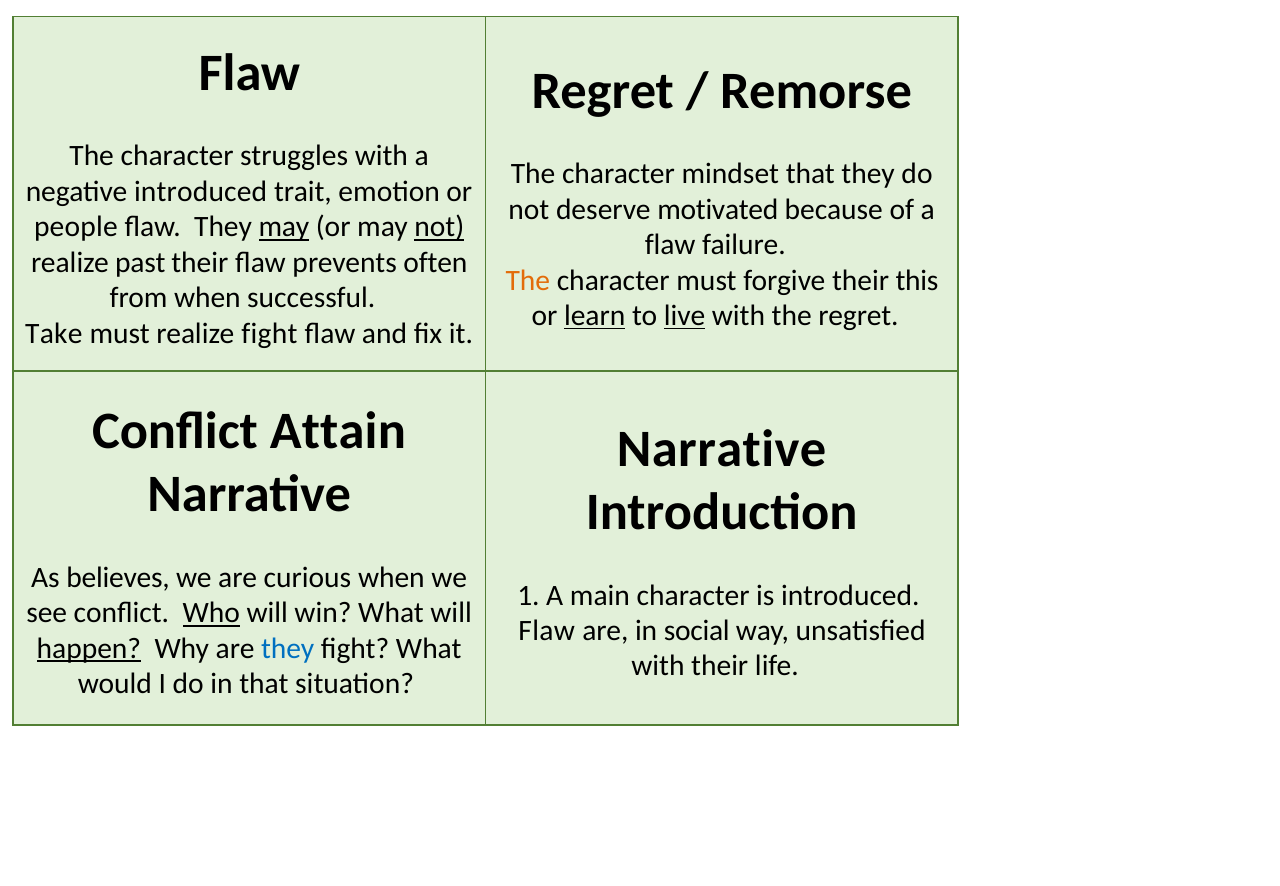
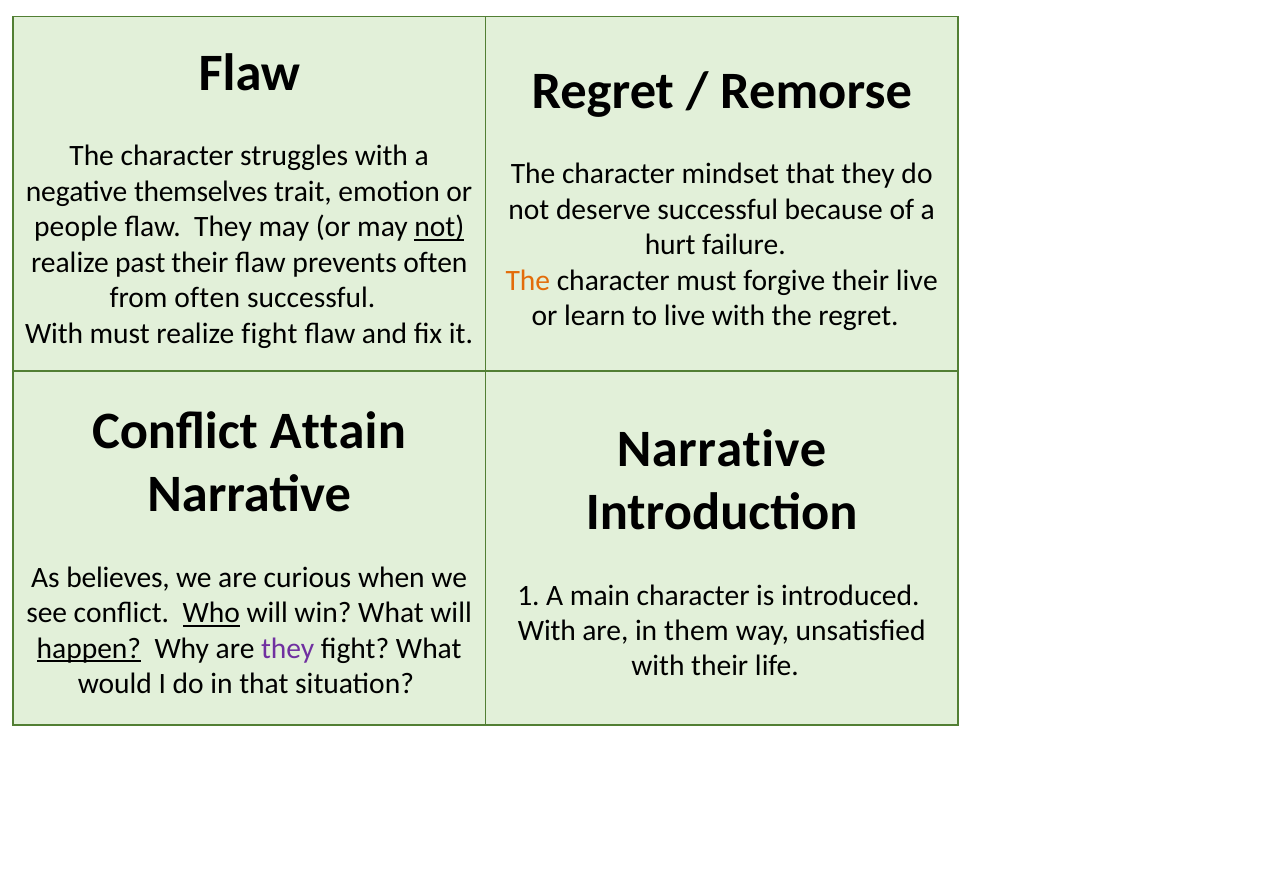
negative introduced: introduced -> themselves (201, 192)
deserve motivated: motivated -> successful (718, 209)
may underline: present -> none (284, 227)
flaw: flaw -> hurt (670, 245)
their this: this -> live (917, 280)
from when: when -> often (207, 298)
learn underline: present -> none (595, 316)
live underline: present -> none (685, 316)
Take: Take -> With (54, 333)
Flaw: Flaw -> With (547, 631)
social: social -> them (696, 631)
they colour: blue -> purple (288, 649)
